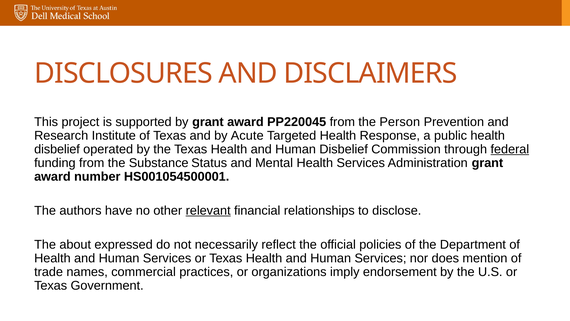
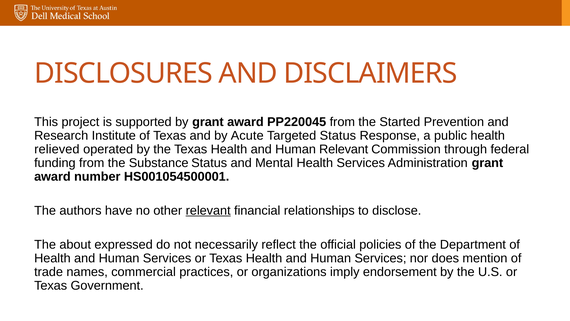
Person: Person -> Started (400, 122)
Targeted Health: Health -> Status (338, 135)
disbelief: disbelief -> relieved (57, 149)
Human Disbelief: Disbelief -> Relevant (344, 149)
federal underline: present -> none (510, 149)
